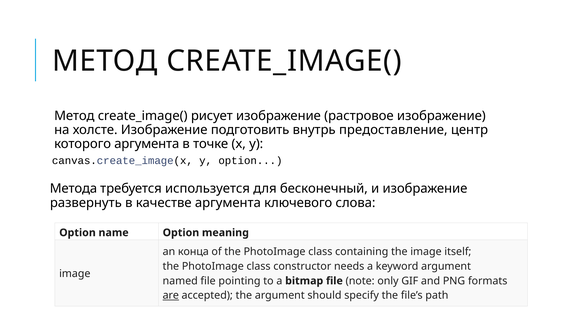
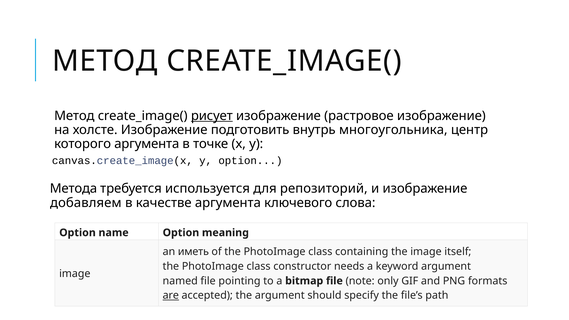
рисует underline: none -> present (212, 116)
предоставление: предоставление -> многоугольника (393, 130)
бесконечный: бесконечный -> репозиторий (324, 189)
развернуть: развернуть -> добавляем (86, 203)
конца: конца -> иметь (193, 252)
